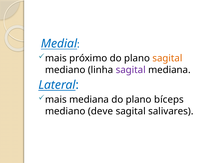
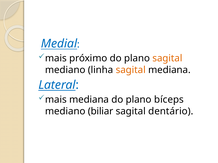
sagital colour: purple -> orange (131, 70)
deve: deve -> biliar (101, 111)
salivares: salivares -> dentário (171, 111)
